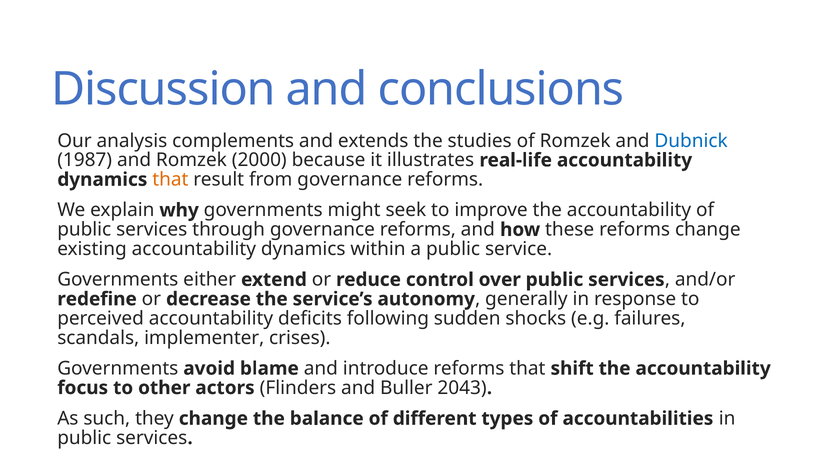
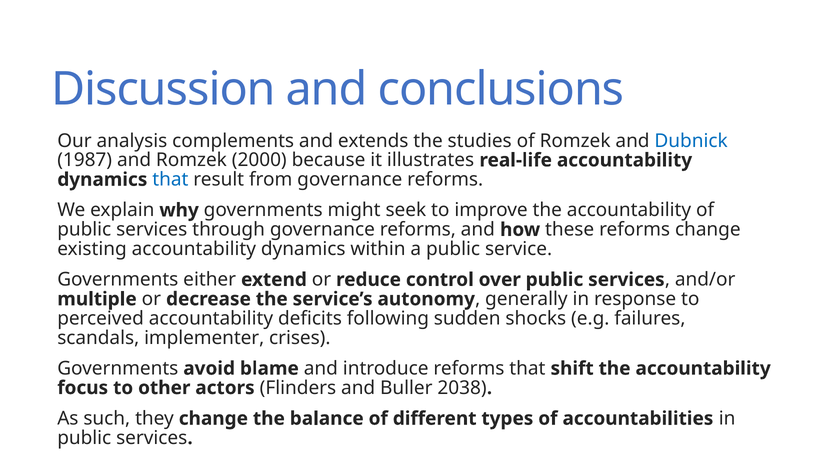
that colour: orange -> blue (170, 180)
redefine: redefine -> multiple (97, 299)
2043: 2043 -> 2038 (462, 388)
